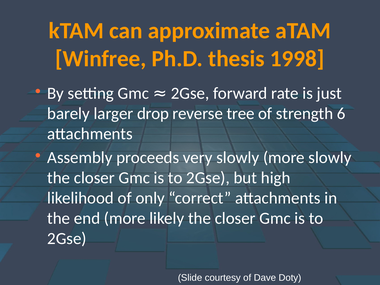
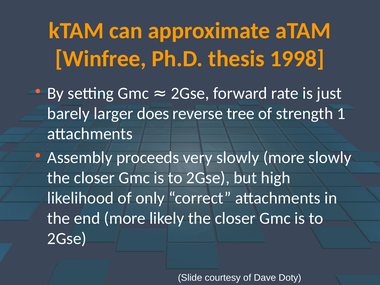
drop: drop -> does (153, 114)
6: 6 -> 1 (341, 114)
